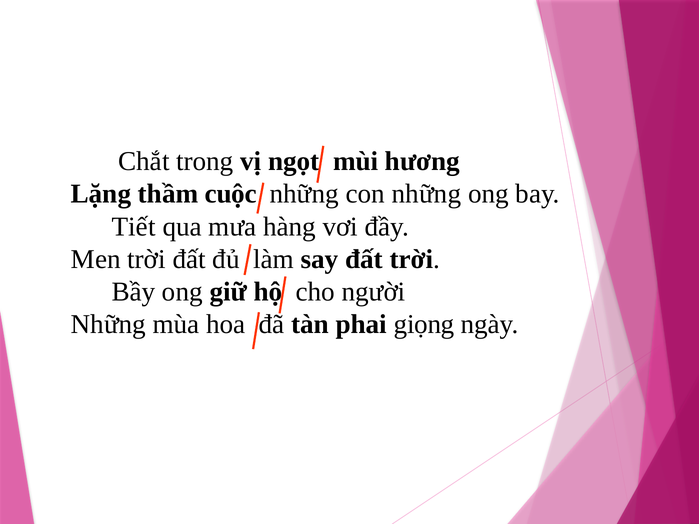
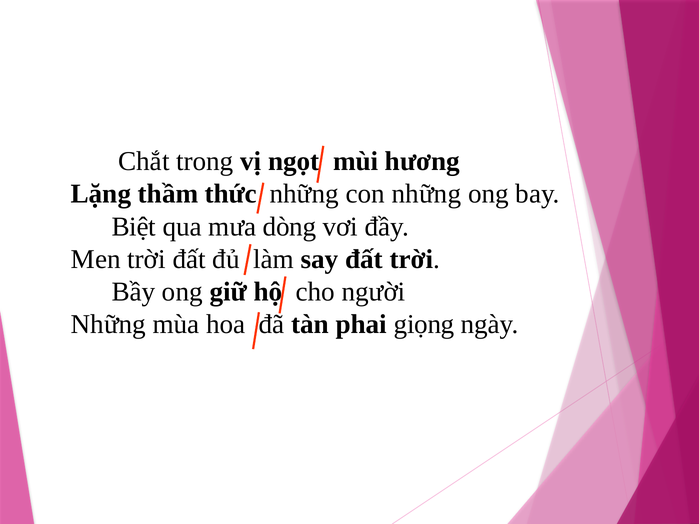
cuộc: cuộc -> thức (231, 194)
Tiết: Tiết -> Biệt (134, 227)
hàng: hàng -> dòng (290, 227)
